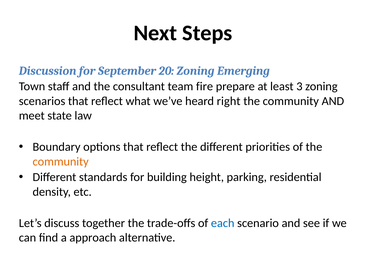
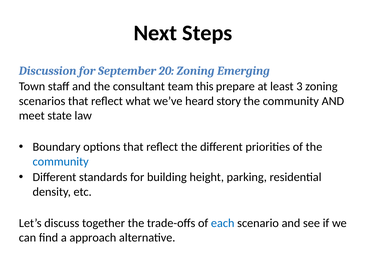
fire: fire -> this (205, 87)
right: right -> story (229, 101)
community colour: orange -> blue (61, 162)
